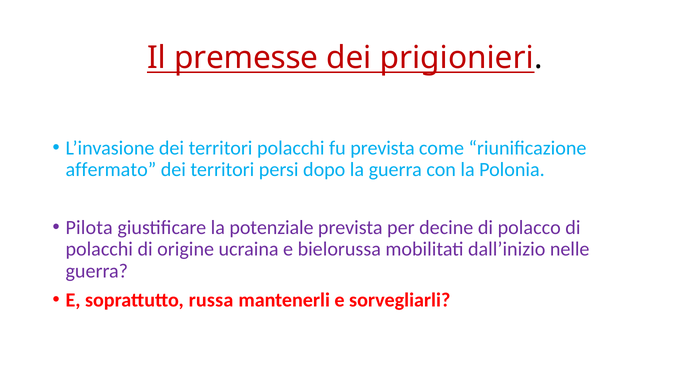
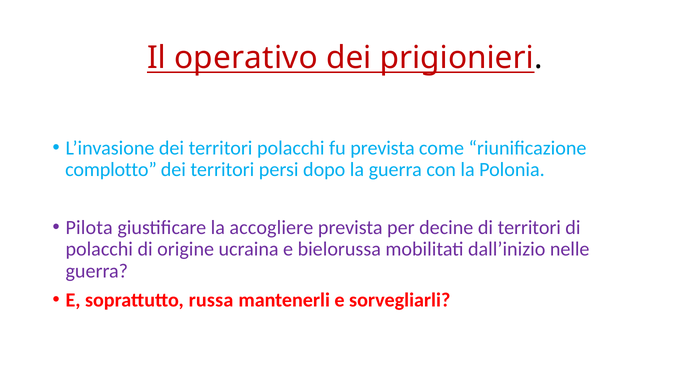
premesse: premesse -> operativo (246, 58)
affermato: affermato -> complotto (111, 170)
potenziale: potenziale -> accogliere (271, 228)
di polacco: polacco -> territori (529, 228)
